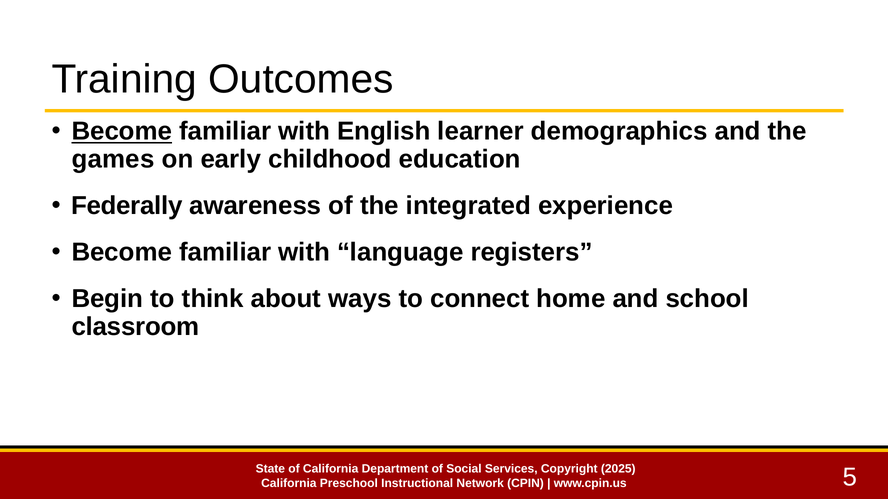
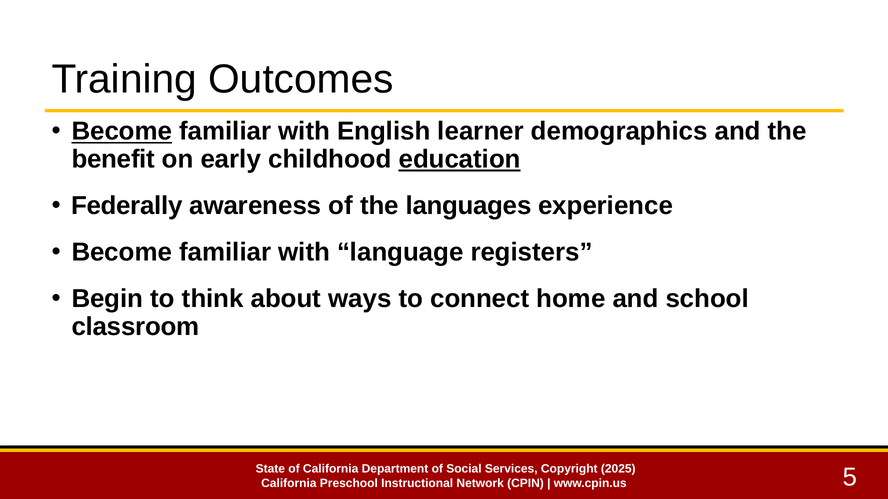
games: games -> benefit (113, 160)
education underline: none -> present (460, 160)
integrated: integrated -> languages (469, 206)
